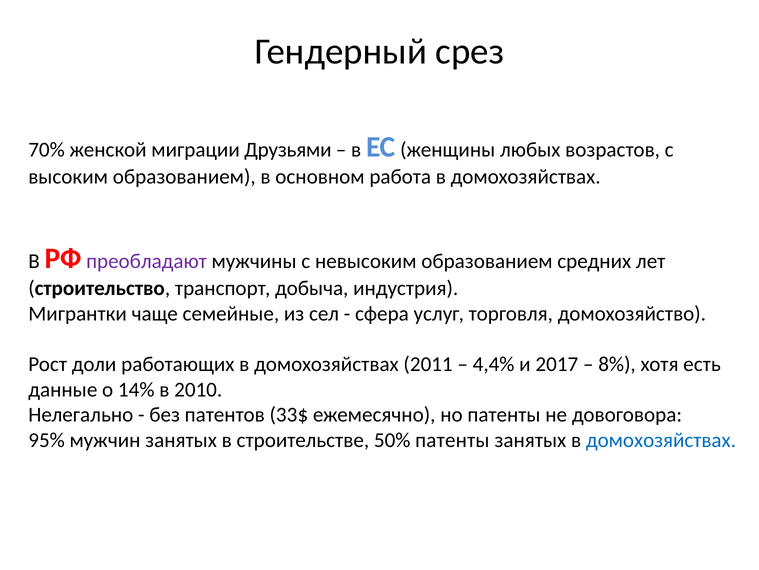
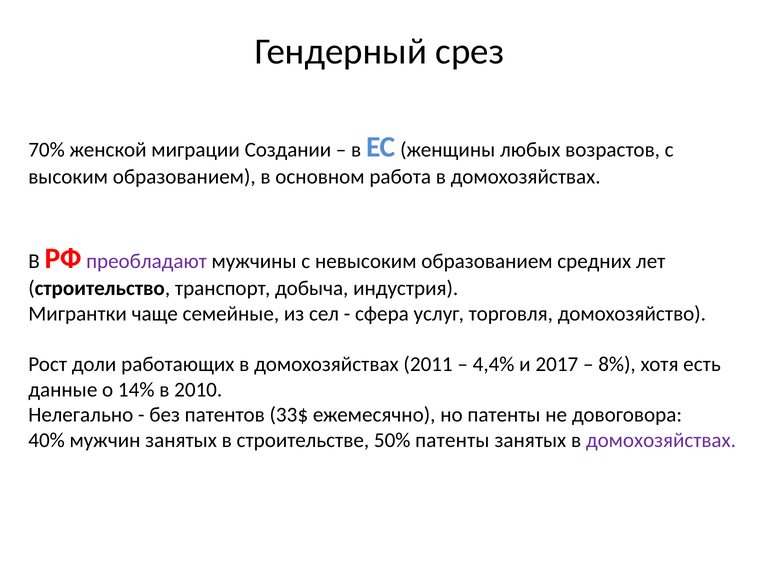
Друзьями: Друзьями -> Создании (288, 149)
95%: 95% -> 40% (47, 440)
домохозяйствах colour: blue -> purple (661, 440)
